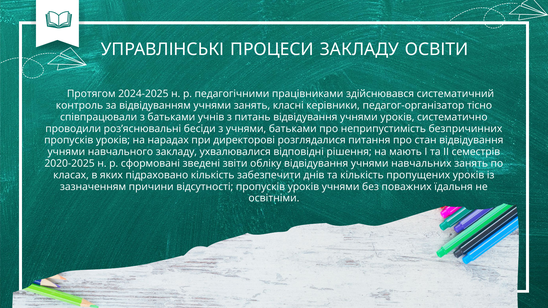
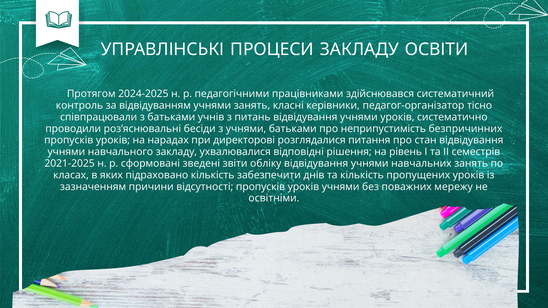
мають: мають -> рівень (406, 152)
2020-2025: 2020-2025 -> 2021-2025 (70, 164)
їдальня: їдальня -> мережу (454, 187)
